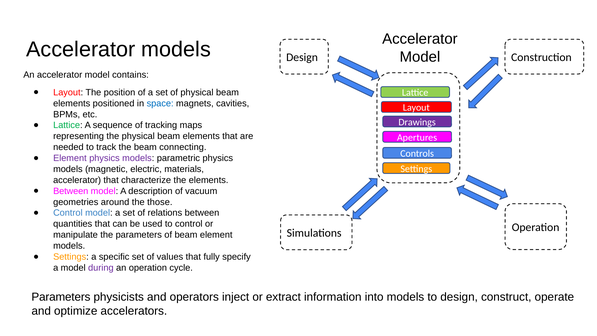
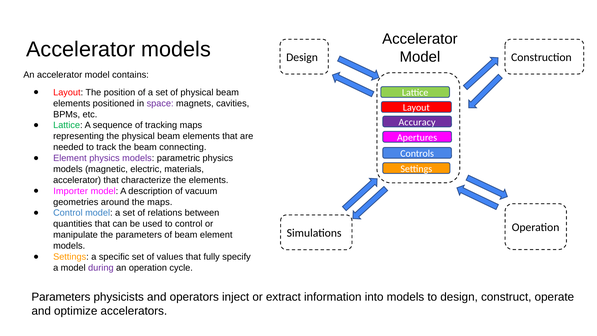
space colour: blue -> purple (160, 103)
Drawings: Drawings -> Accuracy (417, 122)
Between: Between -> Importer (71, 191)
the those: those -> maps (160, 202)
